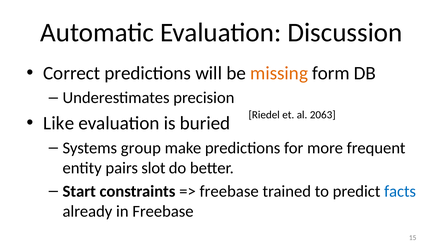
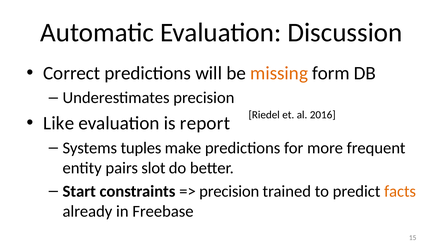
2063: 2063 -> 2016 (323, 115)
buried: buried -> report (205, 123)
group: group -> tuples (141, 148)
freebase: freebase -> precision (229, 191)
facts colour: blue -> orange (400, 191)
